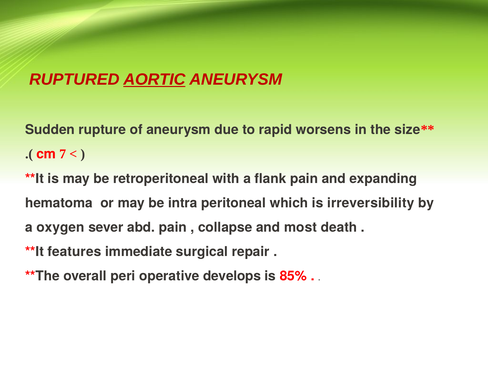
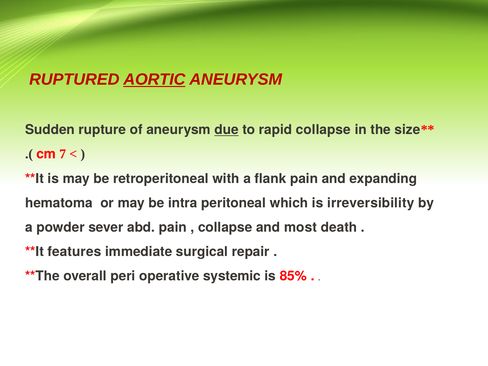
due underline: none -> present (227, 130)
rapid worsens: worsens -> collapse (323, 130)
oxygen: oxygen -> powder (61, 227)
develops: develops -> systemic (232, 276)
